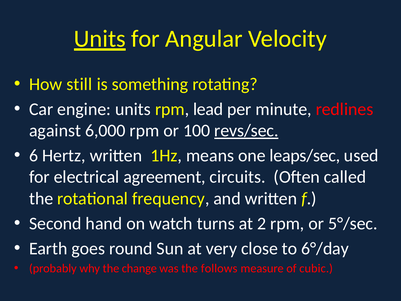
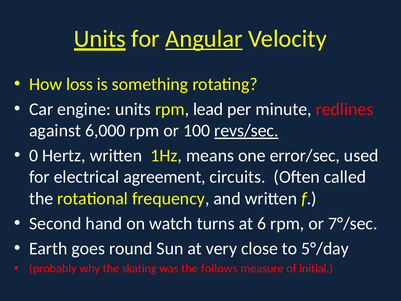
Angular underline: none -> present (204, 39)
still: still -> loss (80, 84)
6: 6 -> 0 (34, 155)
leaps/sec: leaps/sec -> error/sec (305, 155)
2: 2 -> 6 (262, 223)
5°/sec: 5°/sec -> 7°/sec (353, 223)
6°/day: 6°/day -> 5°/day (325, 248)
change: change -> skating (139, 268)
cubic: cubic -> initial (316, 268)
